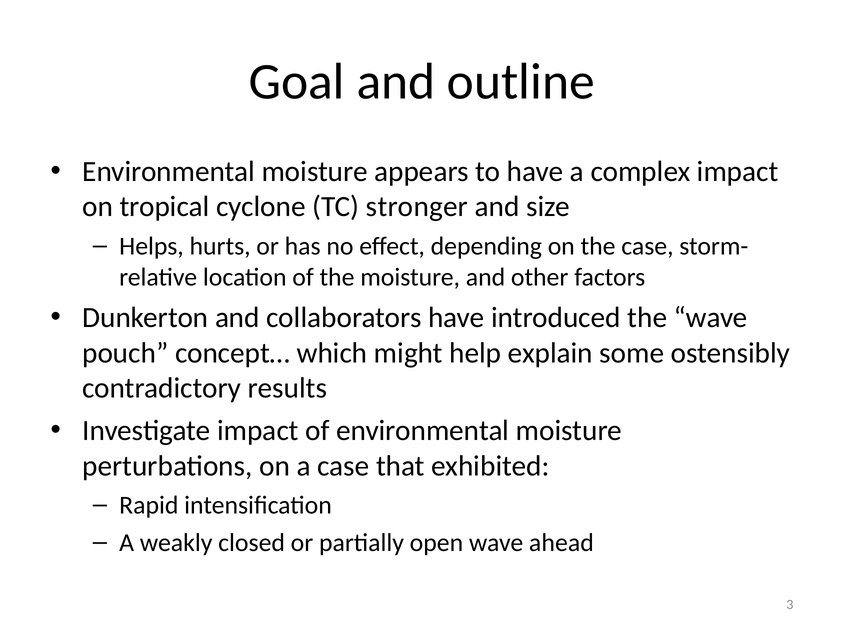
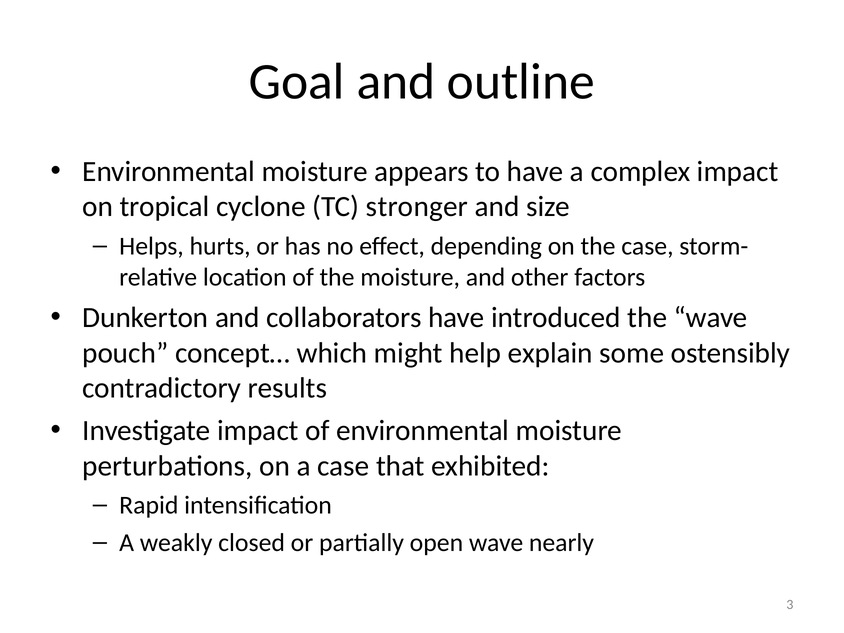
ahead: ahead -> nearly (561, 543)
